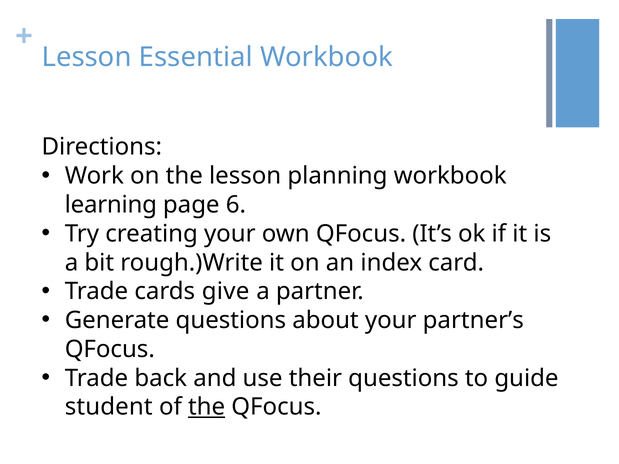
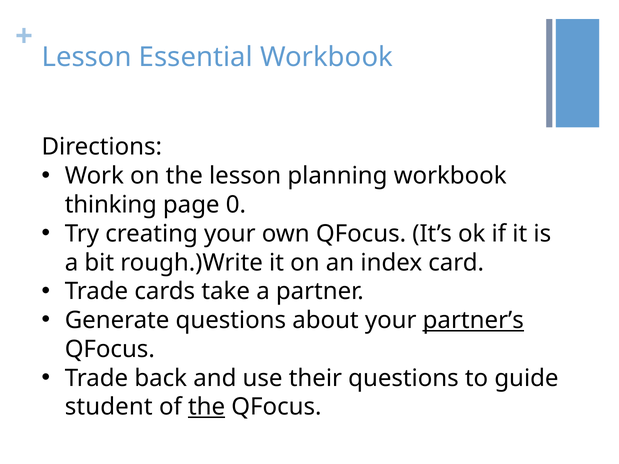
learning: learning -> thinking (111, 205)
6: 6 -> 0 (236, 205)
give: give -> take (226, 292)
partner’s underline: none -> present (473, 321)
